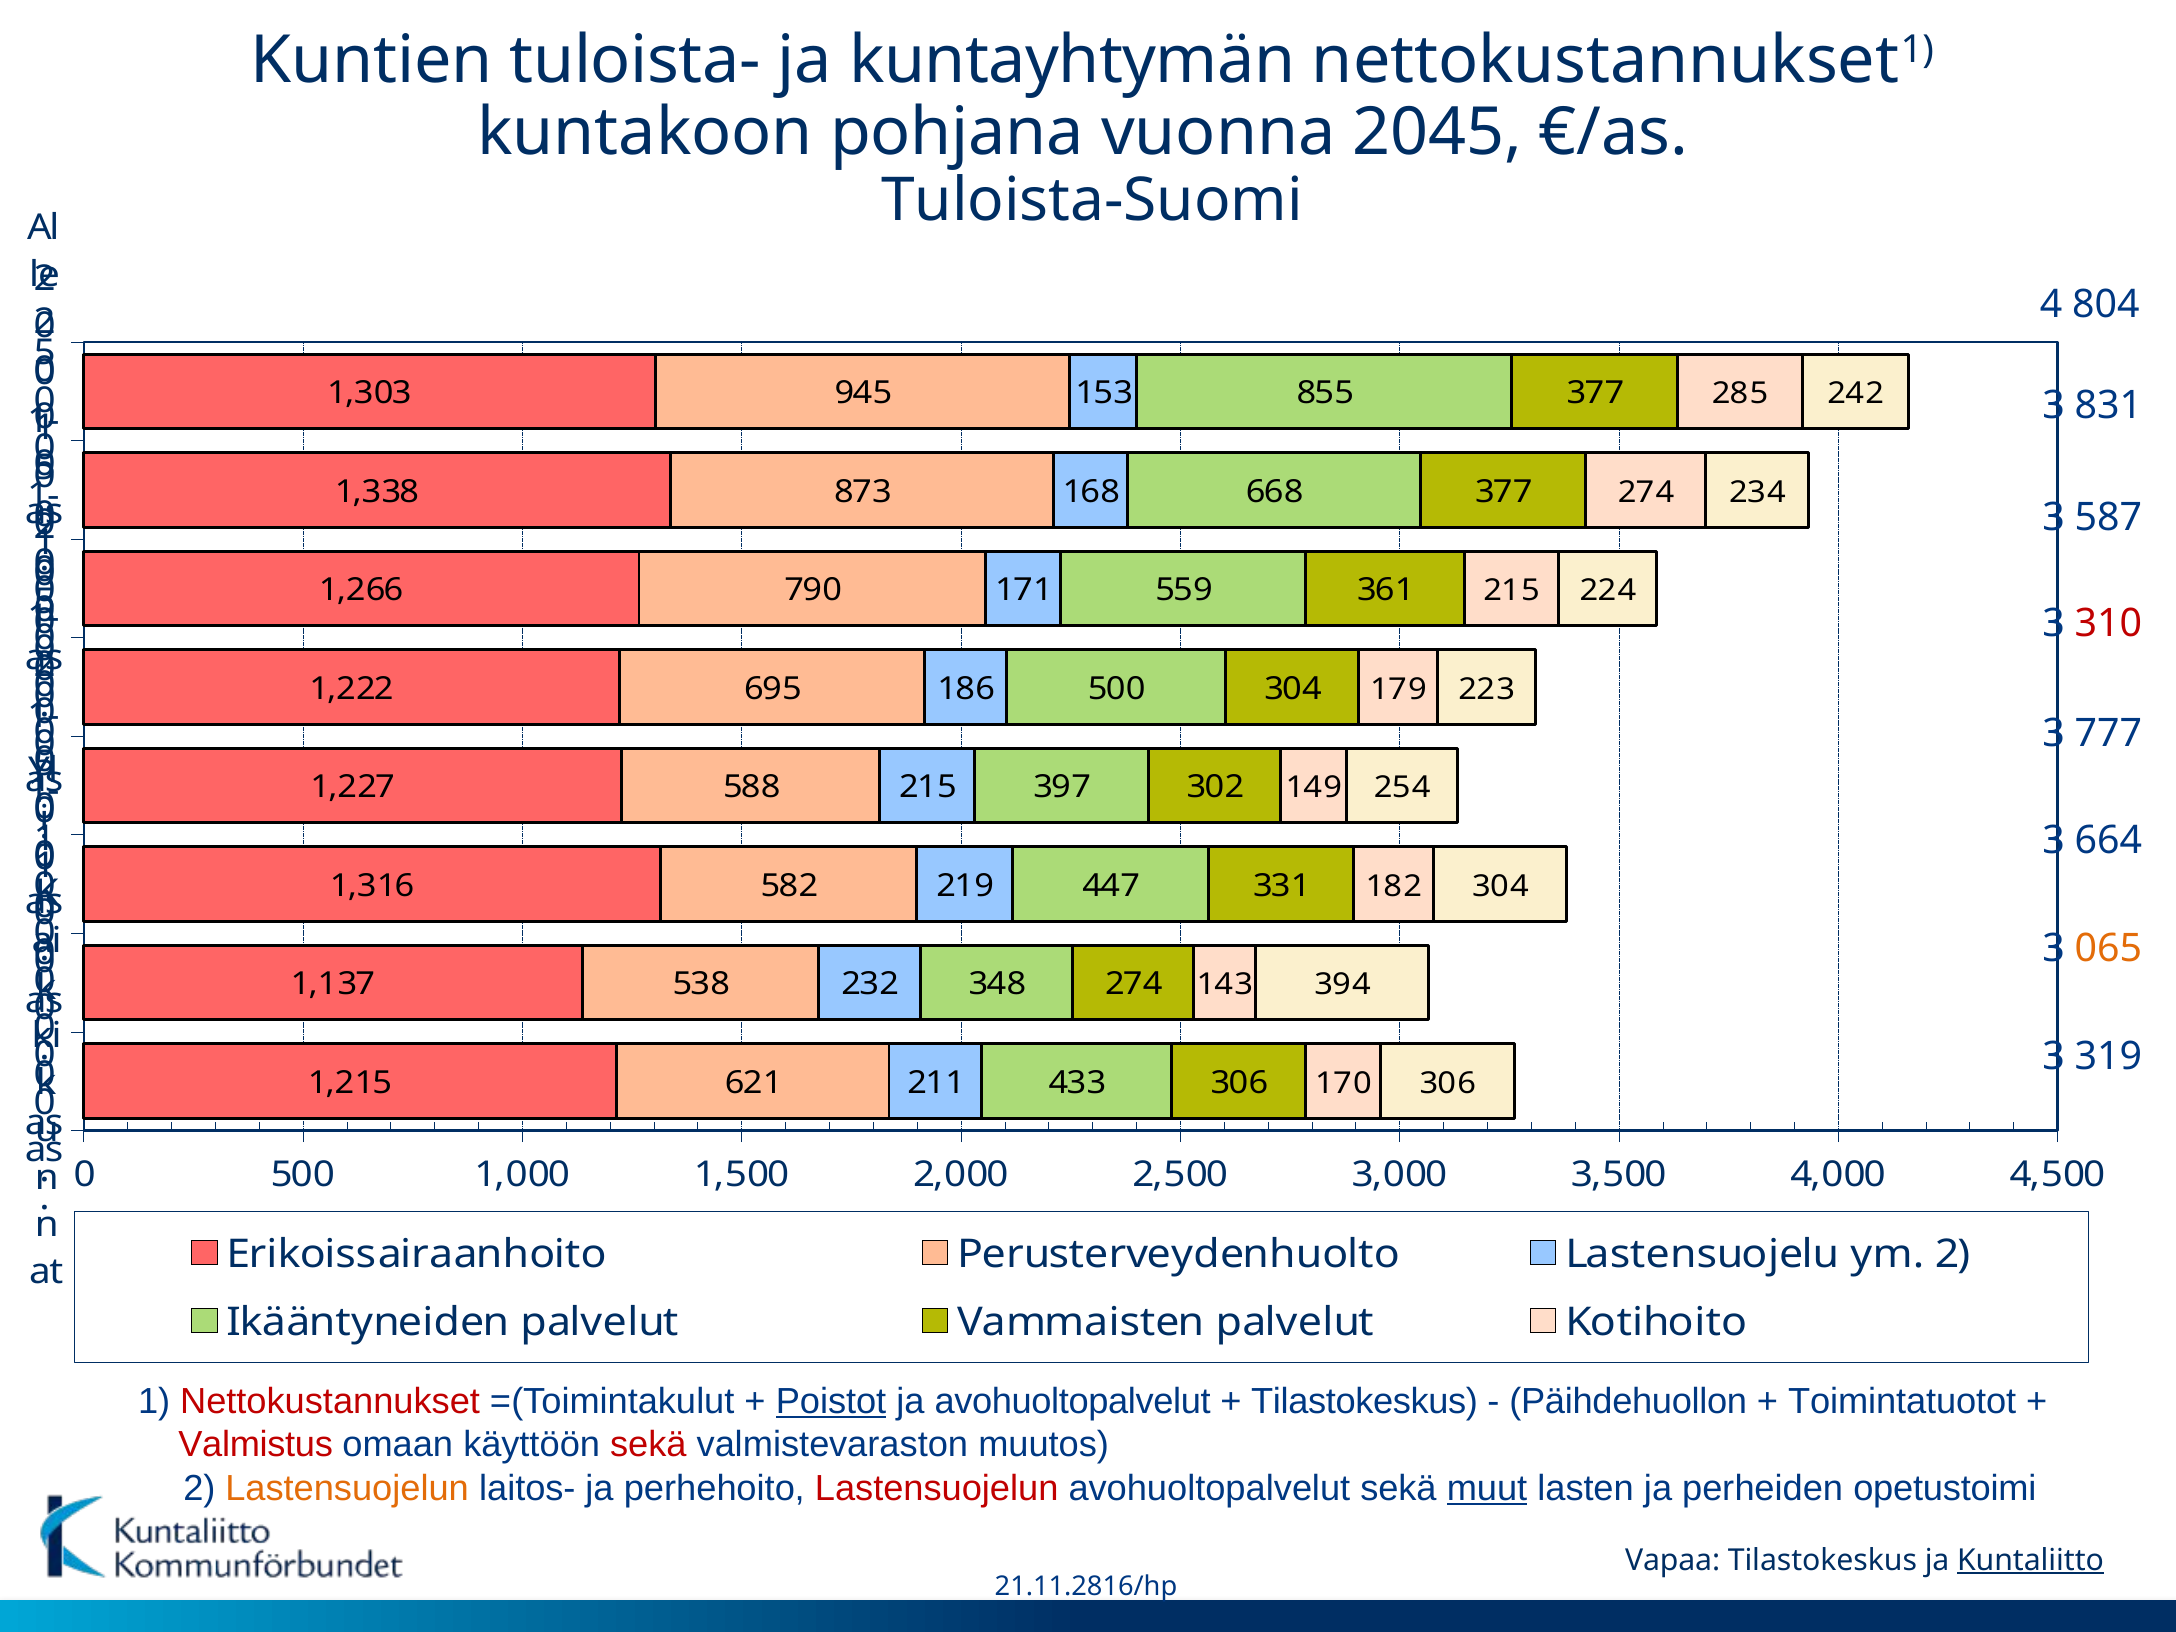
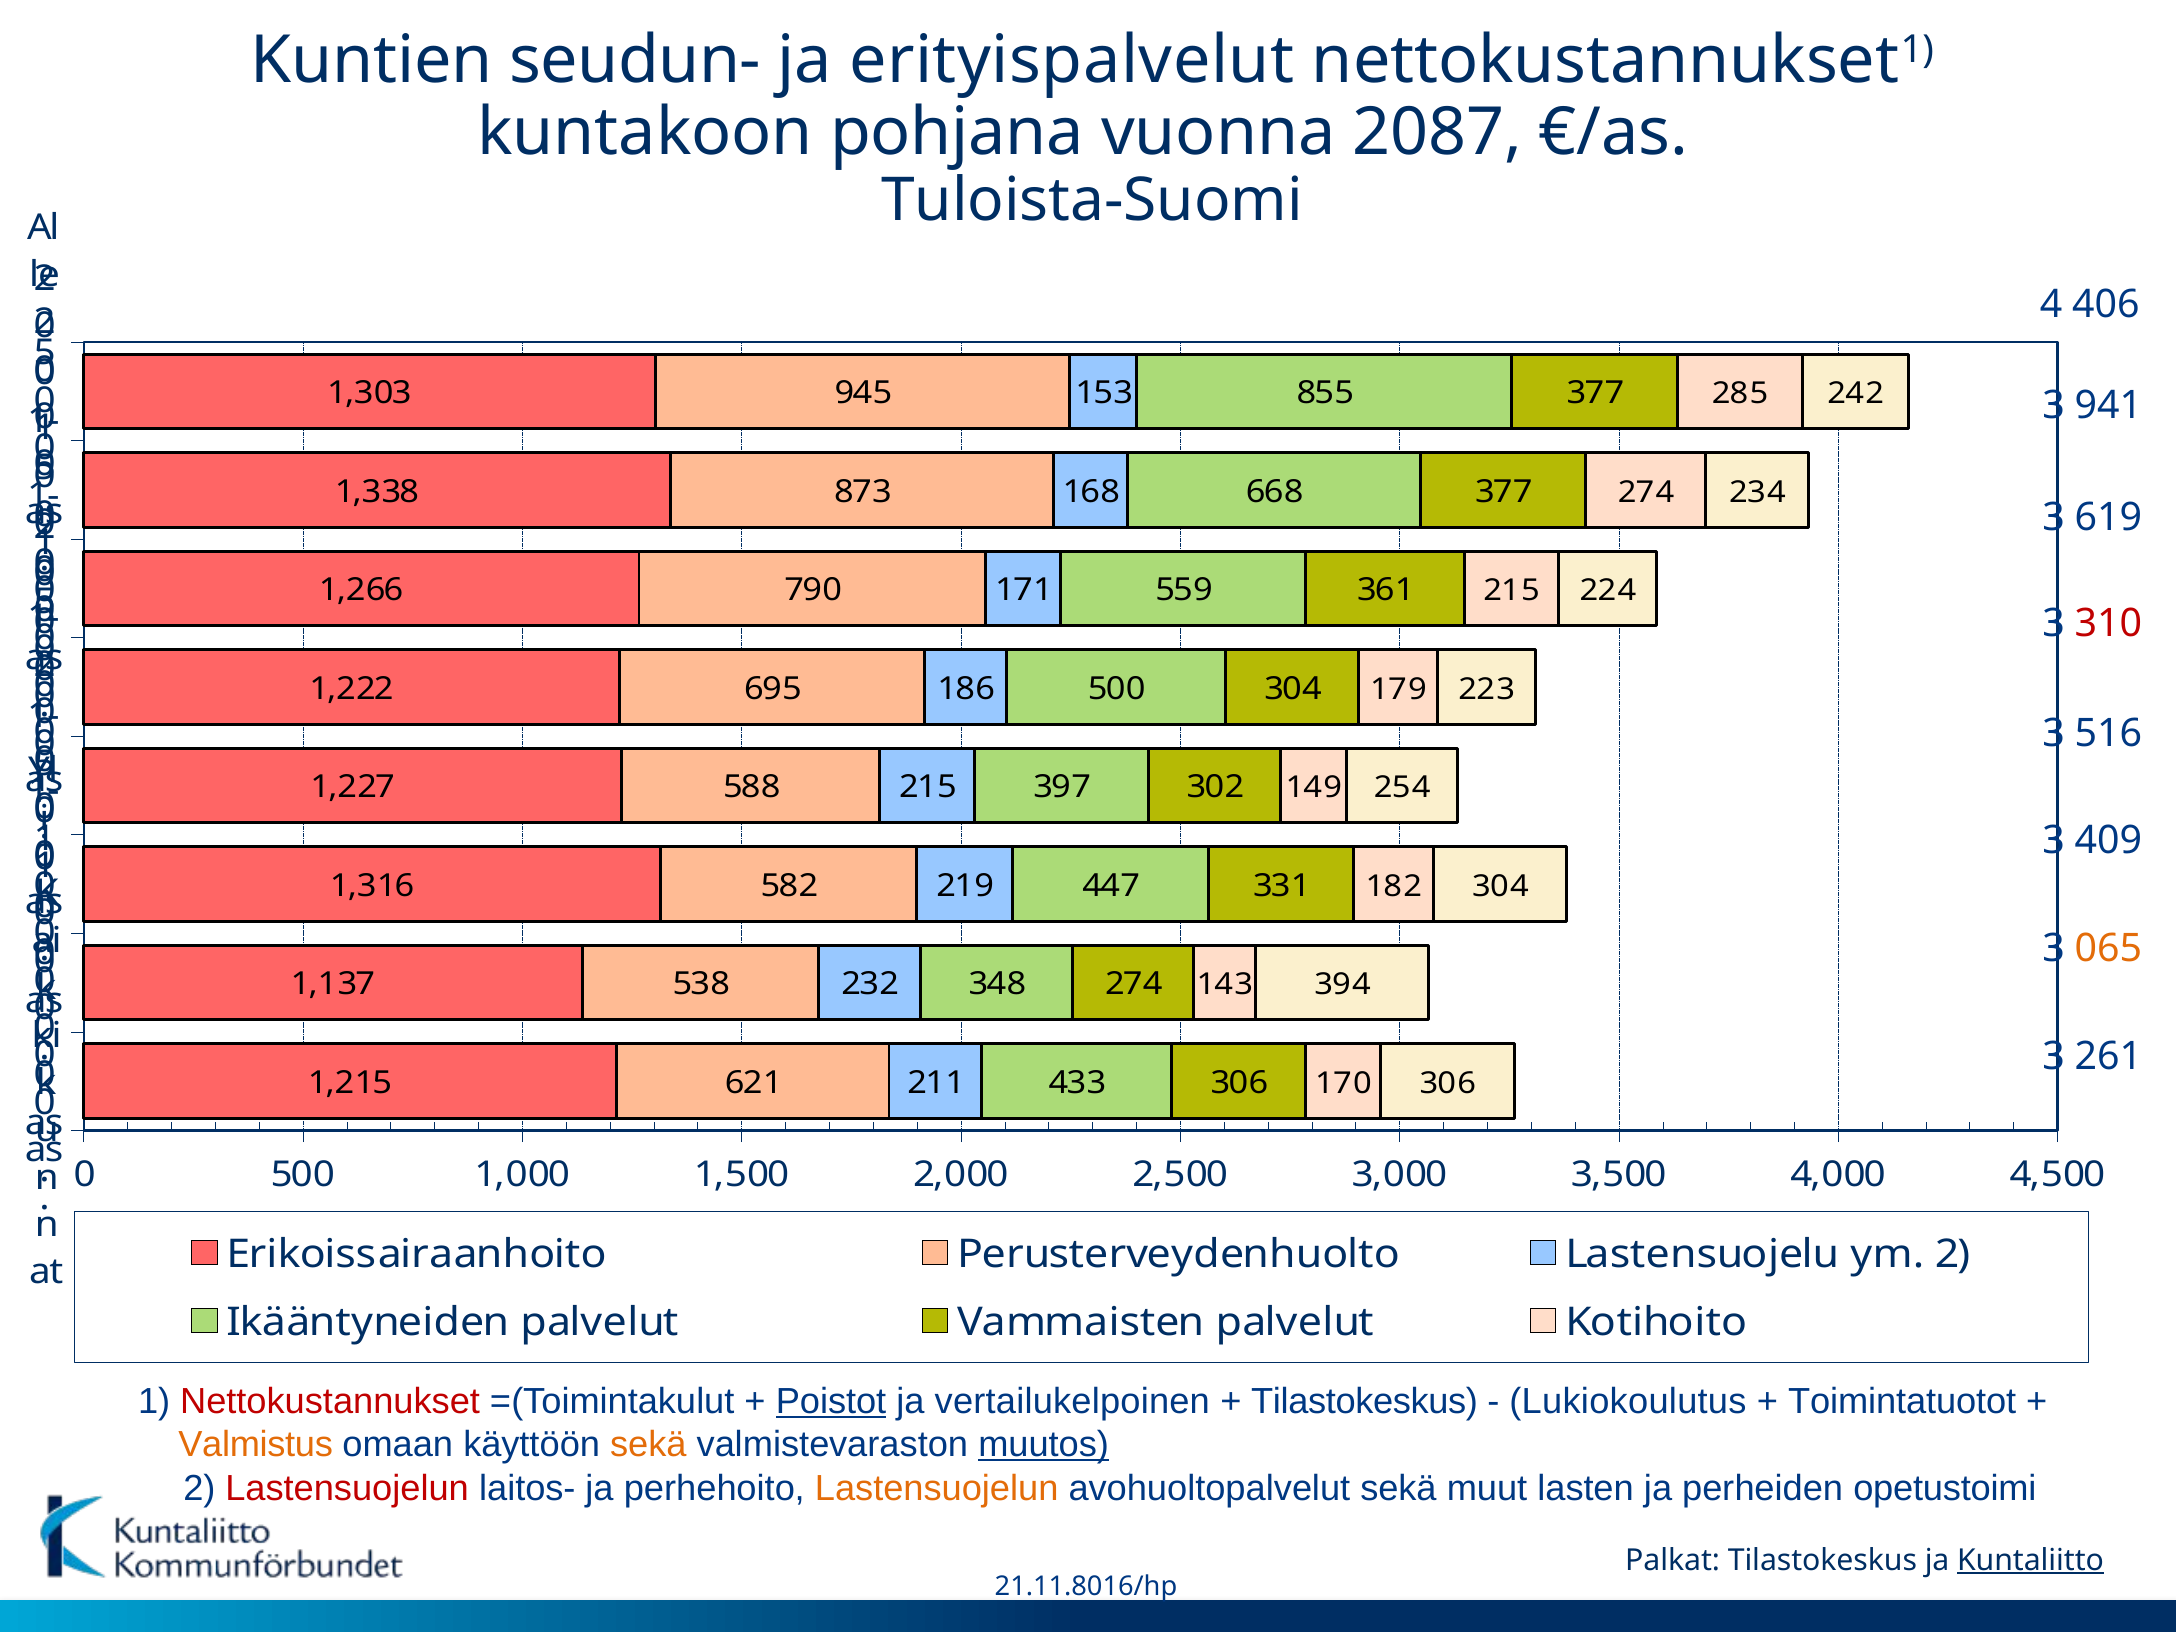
tuloista-: tuloista- -> seudun- (635, 60)
kuntayhtymän: kuntayhtymän -> erityispalvelut (1072, 60)
2045: 2045 -> 2087 (1437, 132)
804: 804 -> 406 (2106, 305)
831: 831 -> 941 (2108, 406)
587: 587 -> 619 (2108, 518)
777: 777 -> 516 (2108, 733)
664: 664 -> 409 (2108, 841)
319: 319 -> 261 (2108, 1056)
ja avohuoltopalvelut: avohuoltopalvelut -> vertailukelpoinen (1072, 1401)
Päihdehuollon: Päihdehuollon -> Lukiokoulutus (1628, 1401)
Valmistus colour: red -> orange (256, 1445)
sekä colour: red -> orange (648, 1445)
muutos underline: none -> present (1044, 1445)
Lastensuojelun colour: orange -> red (347, 1489)
Lastensuojelun colour: red -> orange (937, 1489)
muut underline: present -> none (1487, 1489)
Vapaa: Vapaa -> Palkat (1673, 1560)
21.11.2816/hp: 21.11.2816/hp -> 21.11.8016/hp (1086, 1586)
